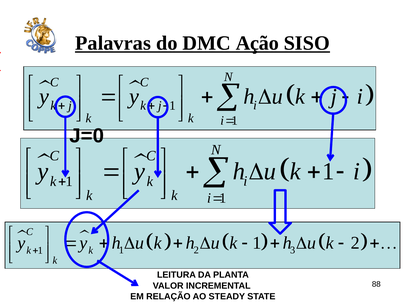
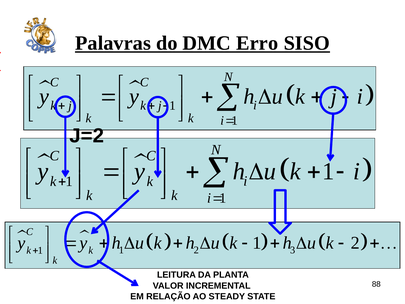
Ação: Ação -> Erro (257, 43)
J=0: J=0 -> J=2 (87, 136)
